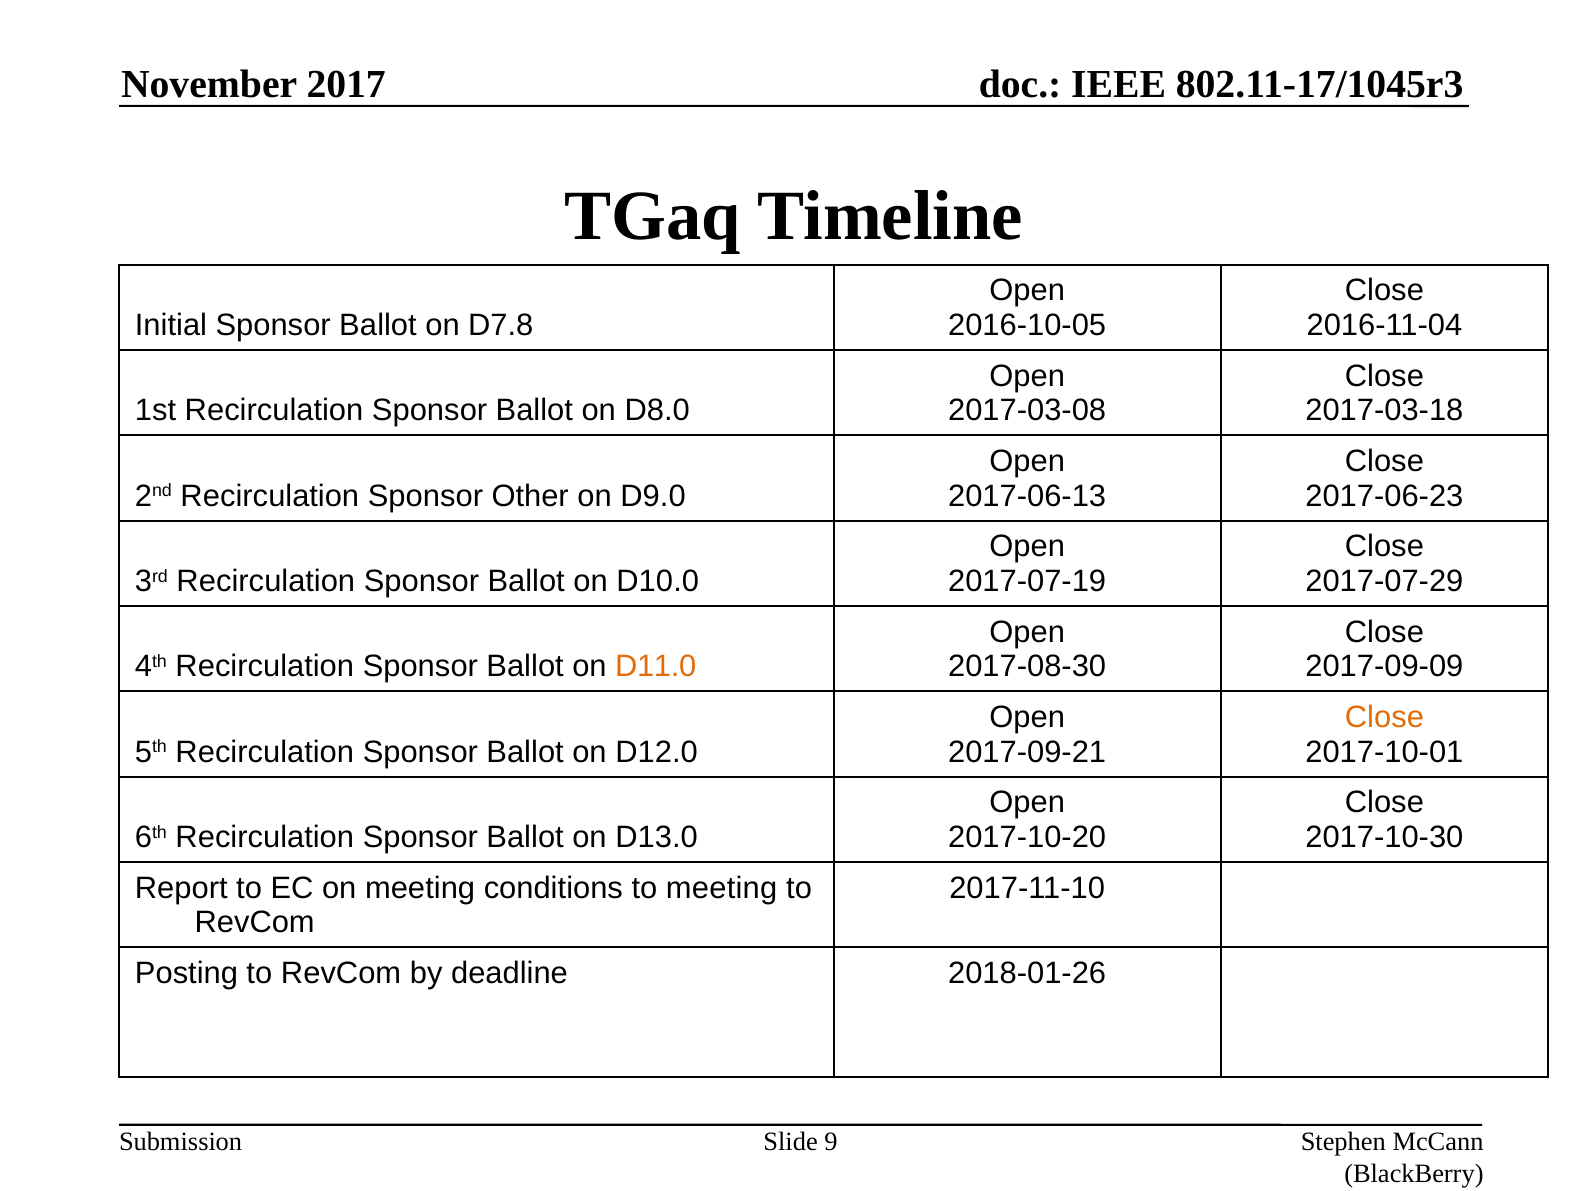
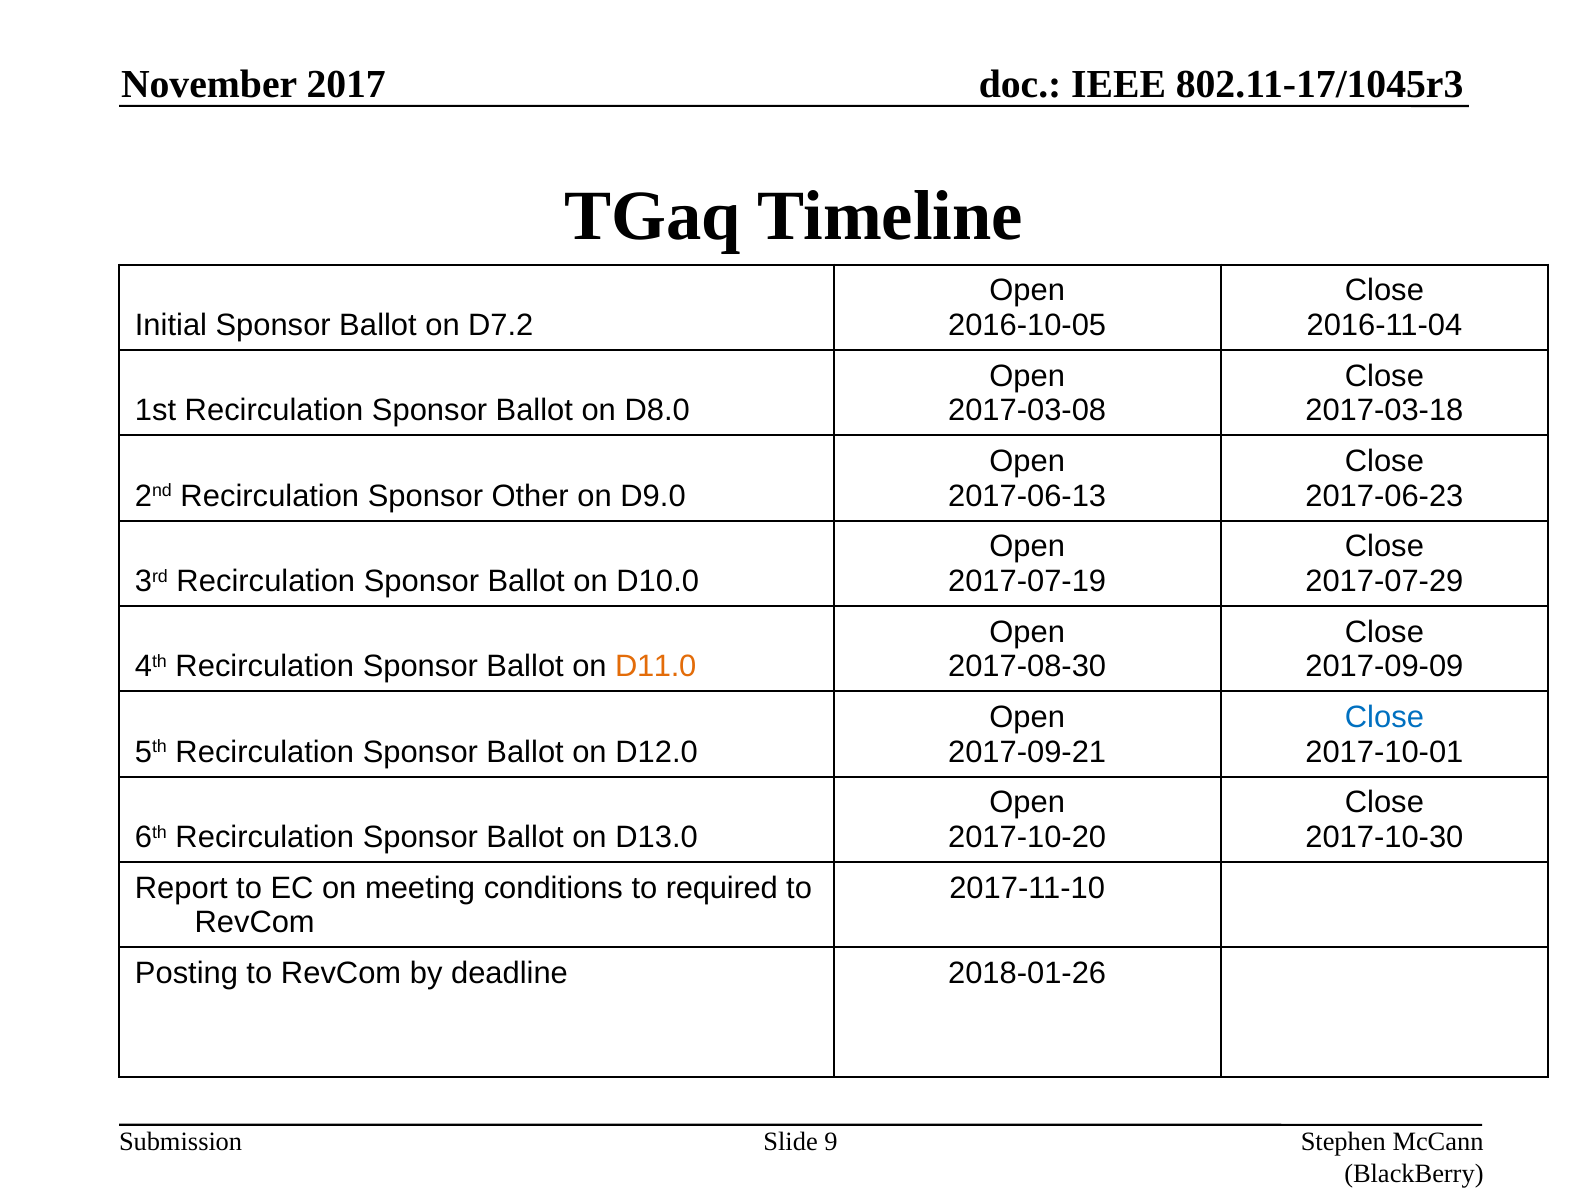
D7.8: D7.8 -> D7.2 (501, 325)
Close colour: orange -> blue (1384, 717)
to meeting: meeting -> required (722, 888)
